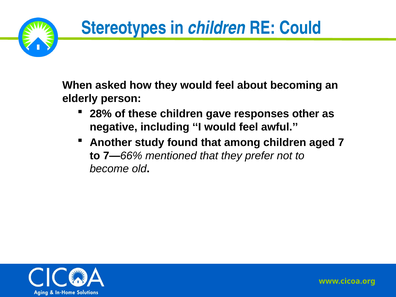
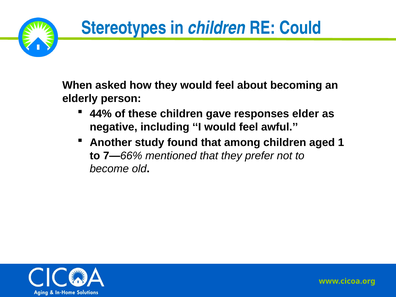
28%: 28% -> 44% (101, 114)
other: other -> elder (306, 114)
7: 7 -> 1 (341, 142)
